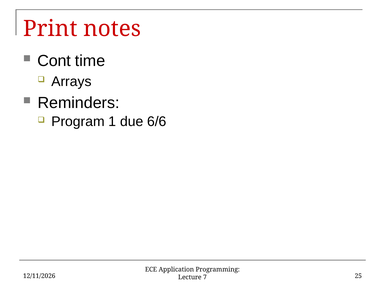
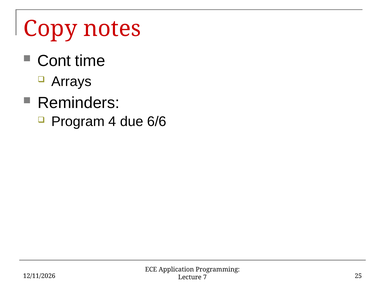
Print: Print -> Copy (50, 29)
1: 1 -> 4 (112, 121)
